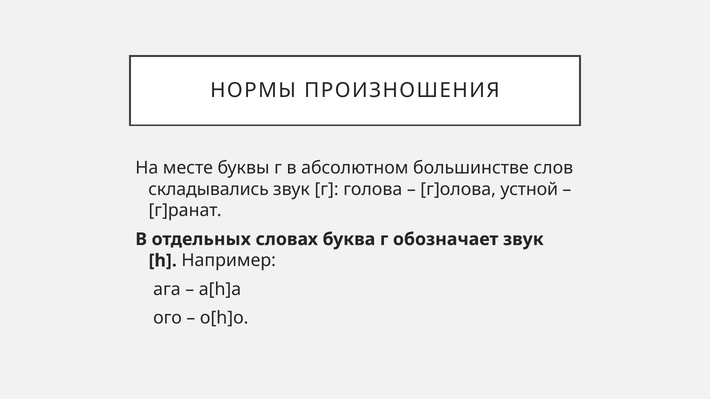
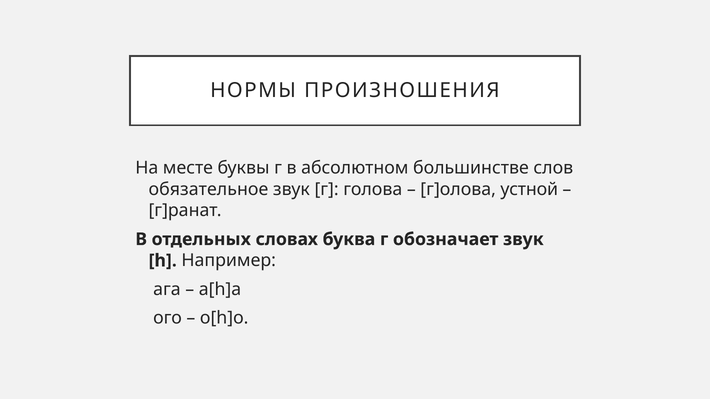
складывались: складывались -> обязательное (208, 189)
